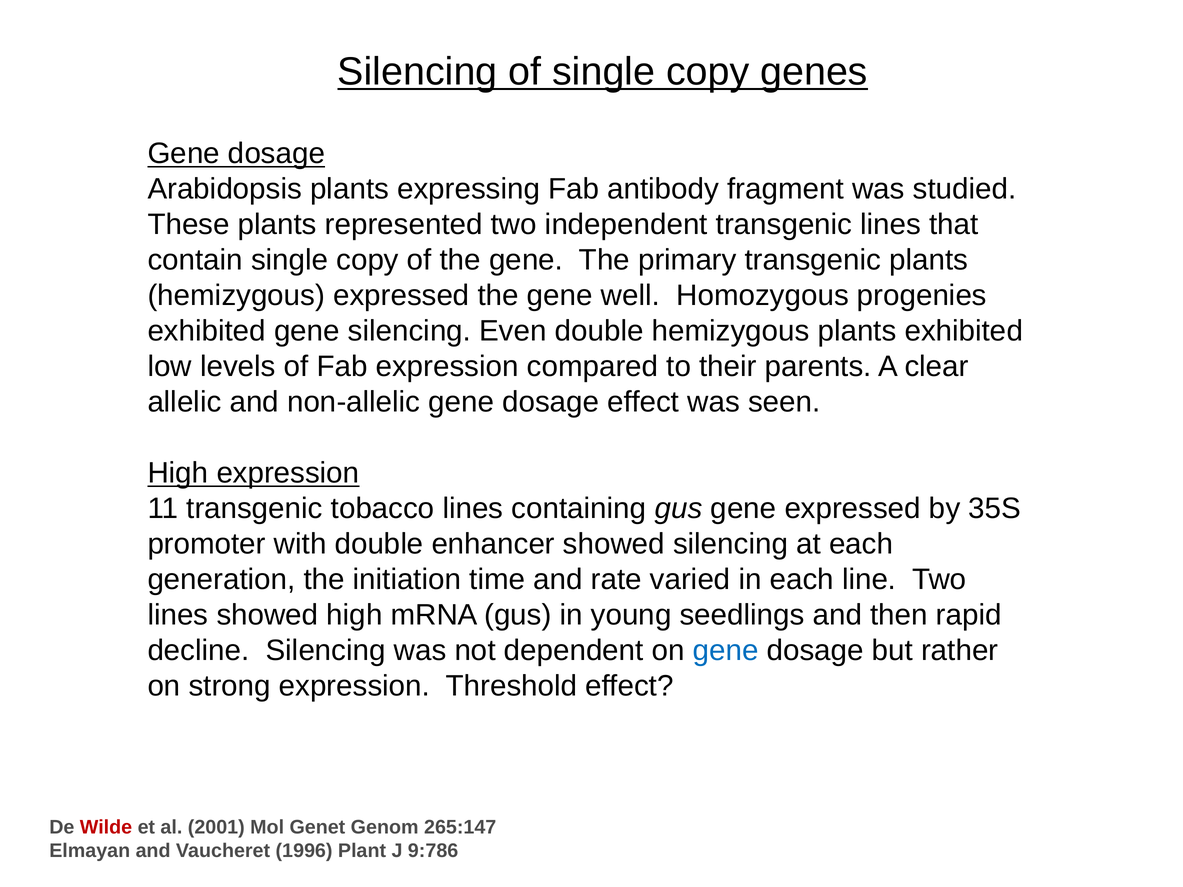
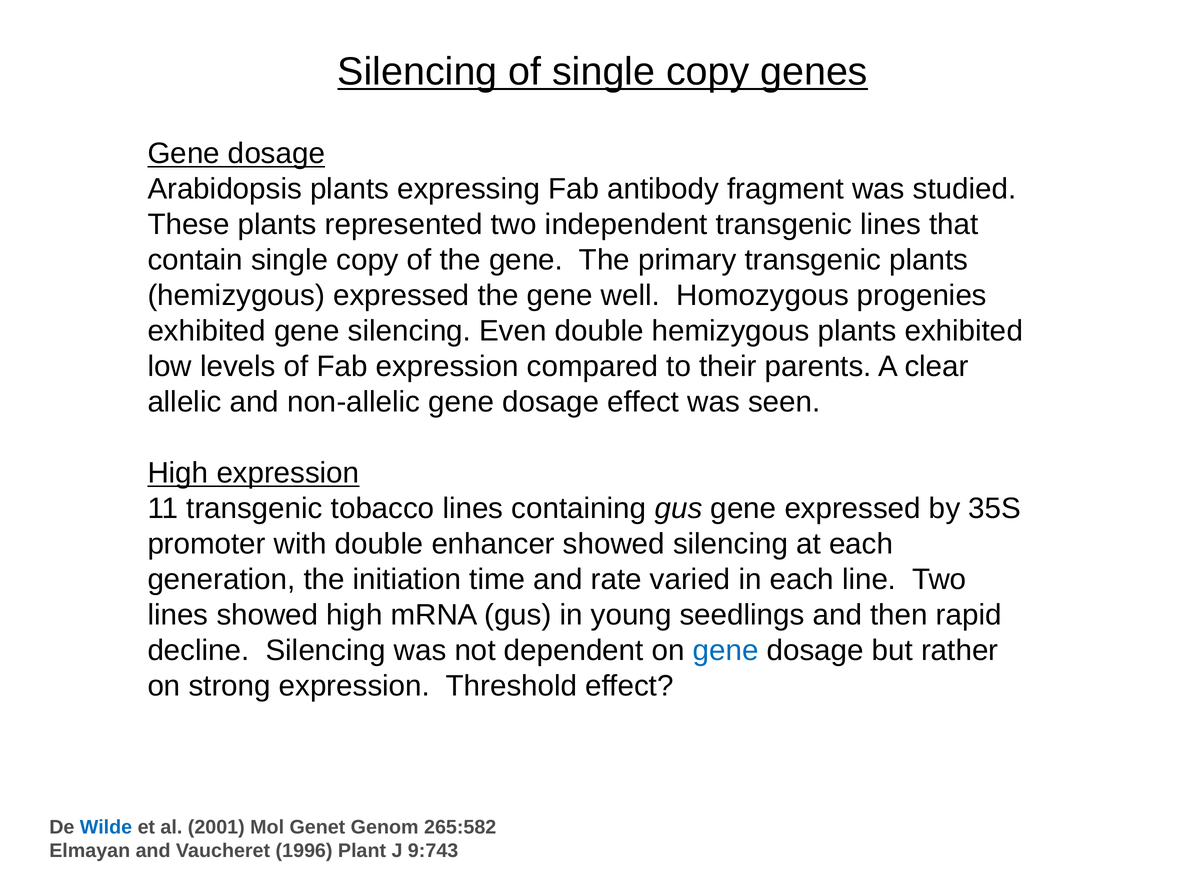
Wilde colour: red -> blue (106, 827)
265:147: 265:147 -> 265:582 (460, 827)
9:786: 9:786 -> 9:743 (433, 851)
